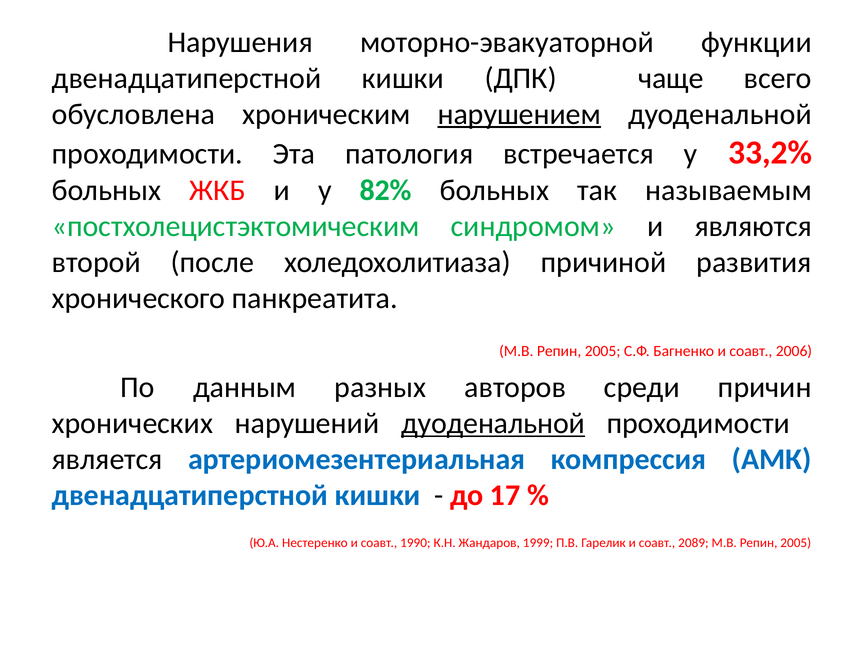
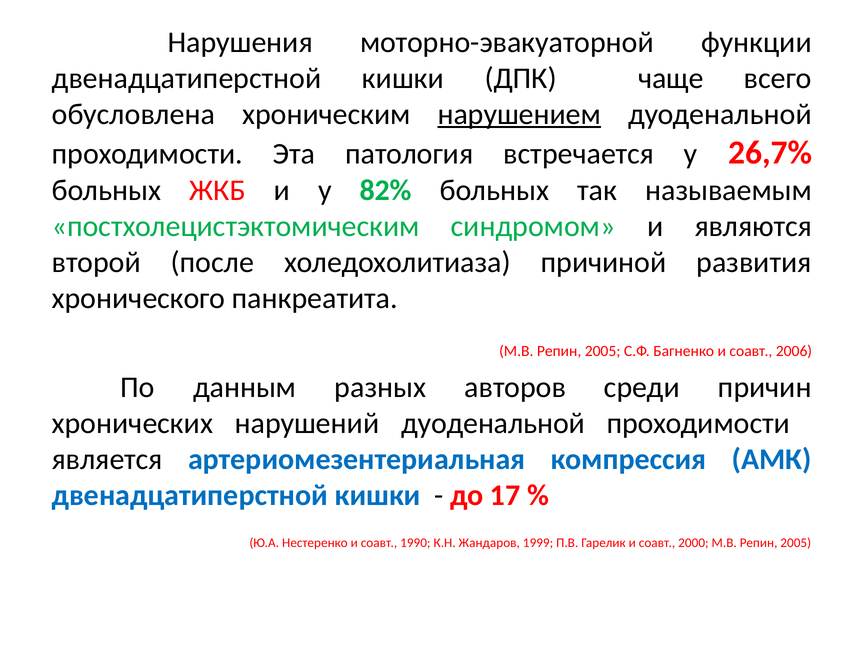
33,2%: 33,2% -> 26,7% (770, 153)
дуоденальной underline: present -> none (493, 423)
2089: 2089 -> 2000 (693, 543)
